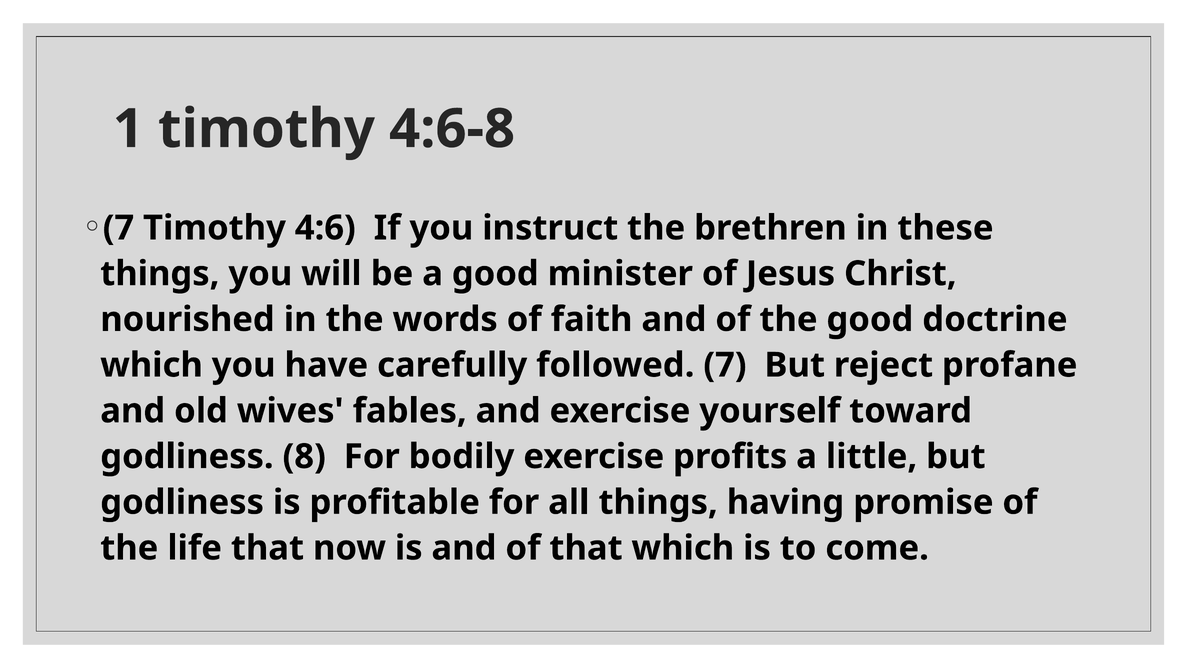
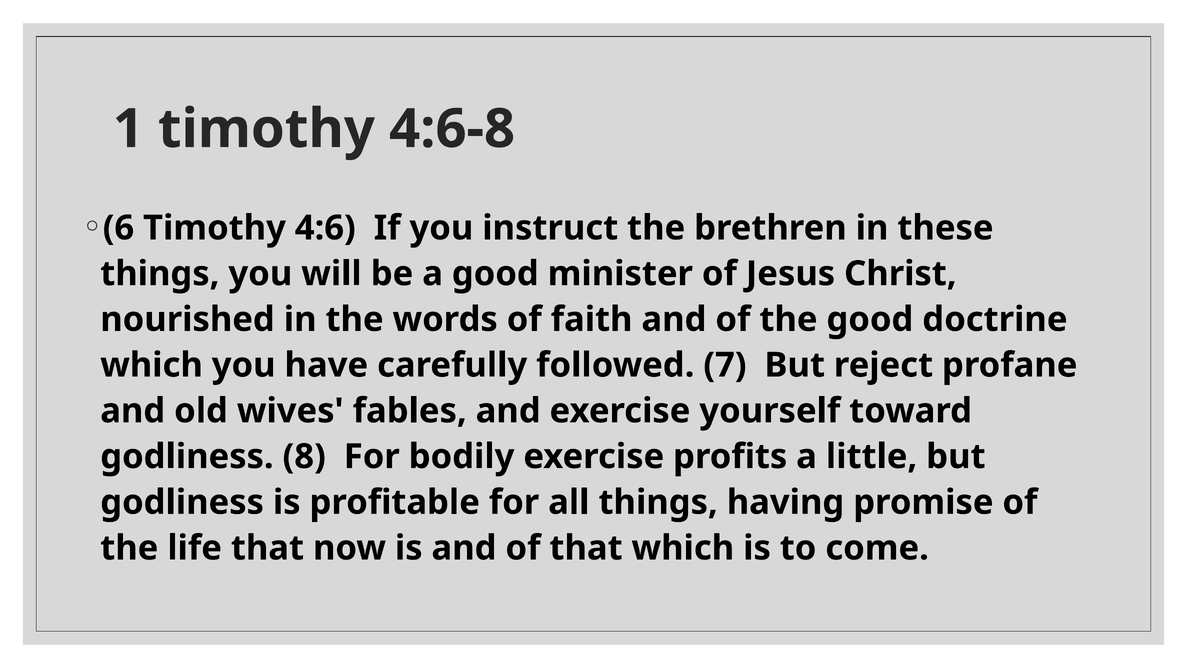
7: 7 -> 6 (118, 228)
